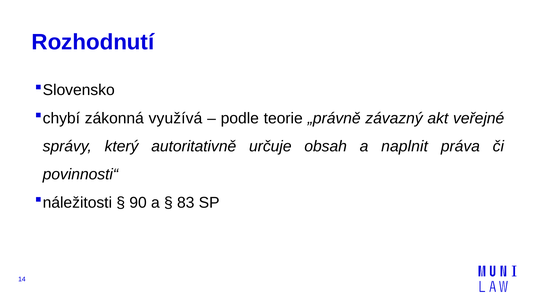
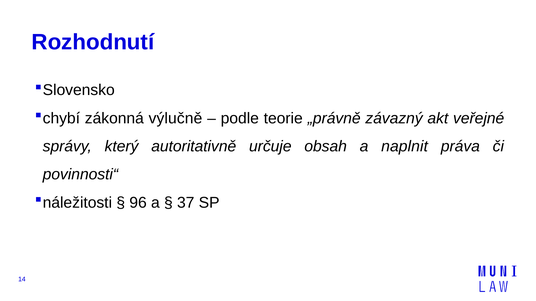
využívá: využívá -> výlučně (175, 118)
90: 90 -> 96 (138, 203)
83: 83 -> 37 (186, 203)
